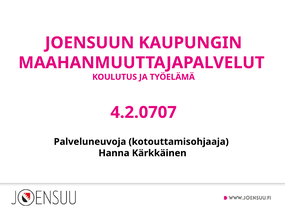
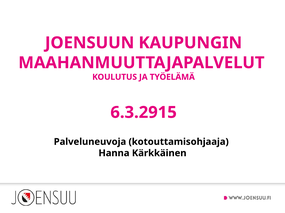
4.2.0707: 4.2.0707 -> 6.3.2915 (144, 113)
